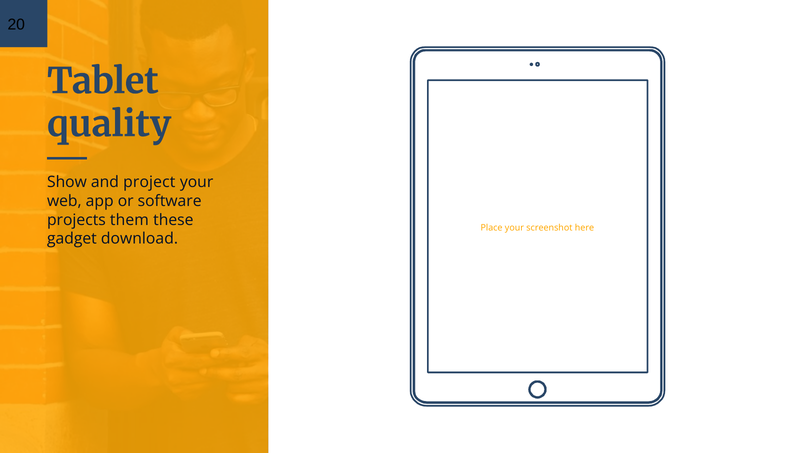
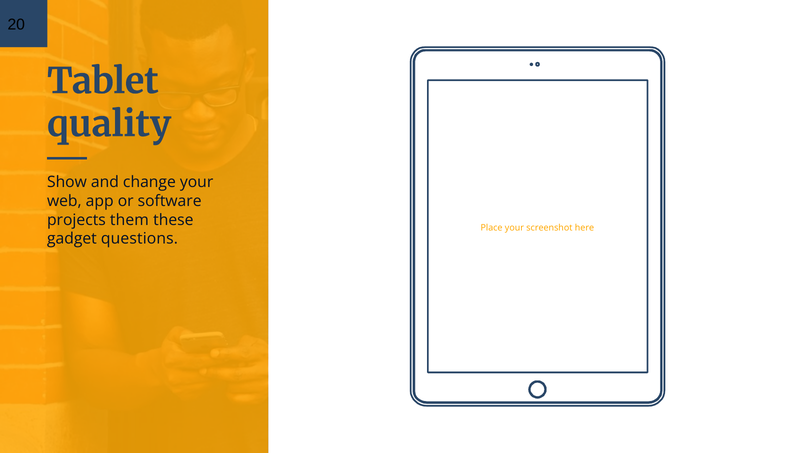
project: project -> change (149, 182)
download: download -> questions (139, 239)
